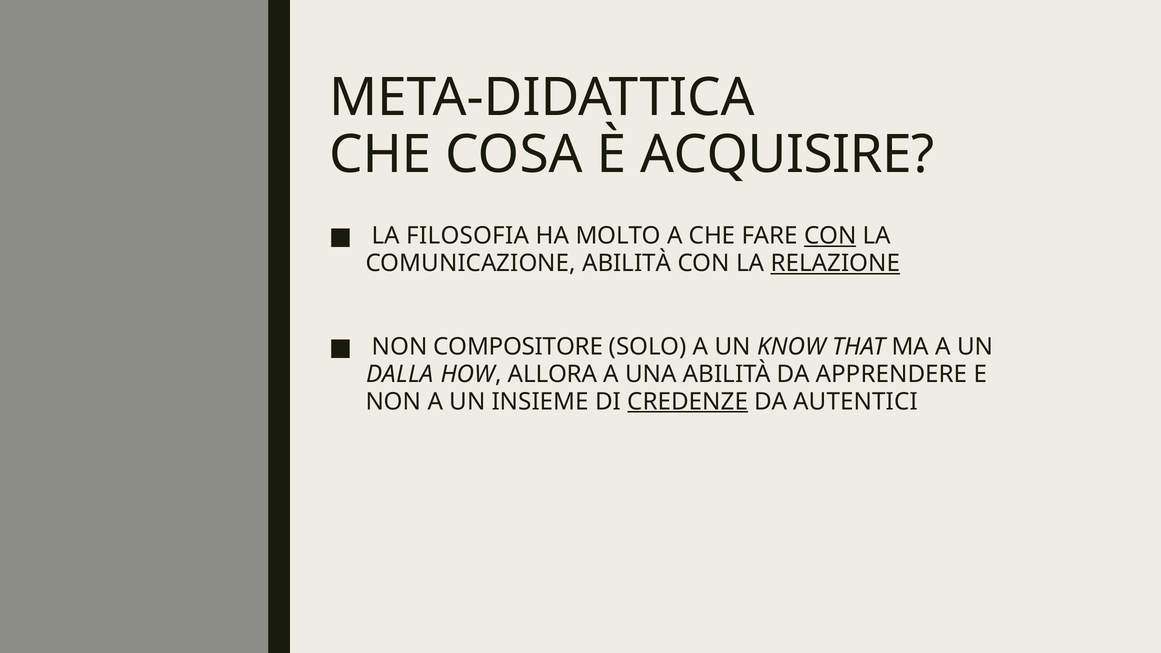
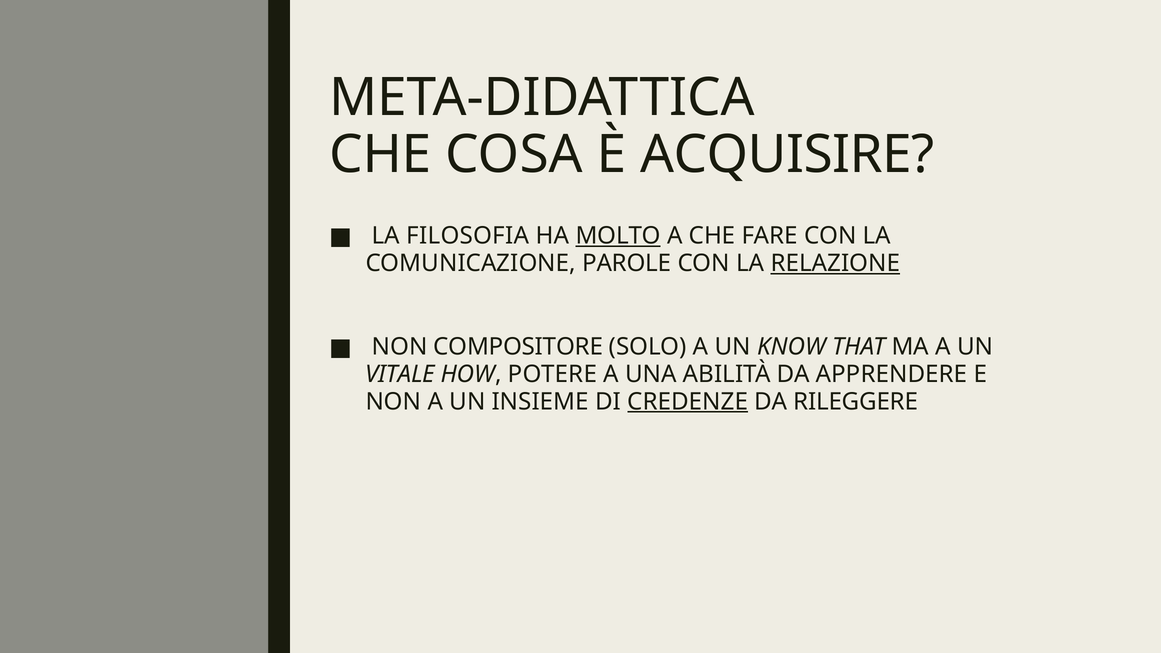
MOLTO underline: none -> present (618, 236)
CON underline: present -> none (830, 236)
COMUNICAZIONE ABILITÀ: ABILITÀ -> PAROLE (627, 263)
DALLA: DALLA -> VITALE (400, 374)
ALLORA: ALLORA -> POTERE (552, 374)
AUTENTICI: AUTENTICI -> RILEGGERE (856, 402)
